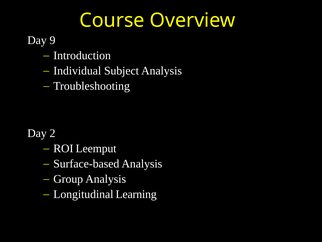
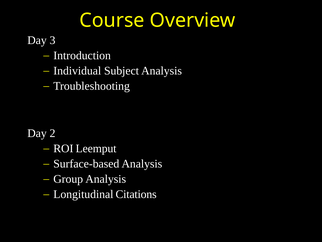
9: 9 -> 3 (52, 40)
Learning: Learning -> Citations (136, 194)
